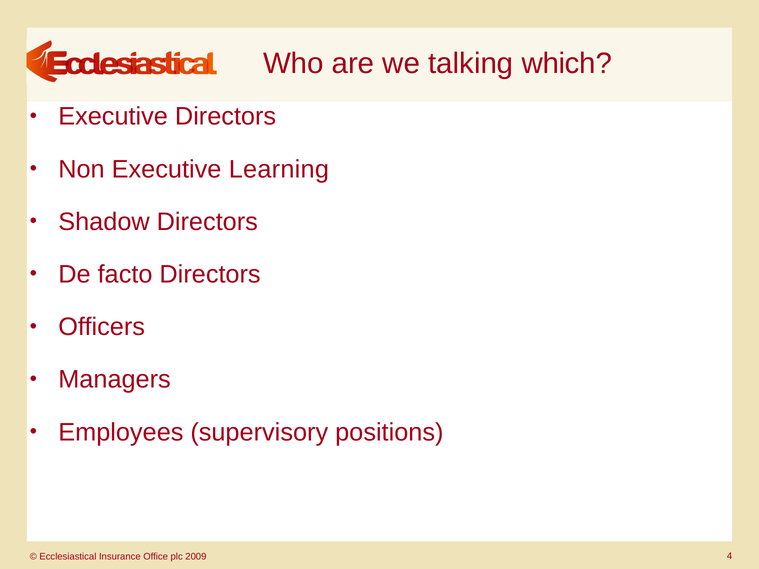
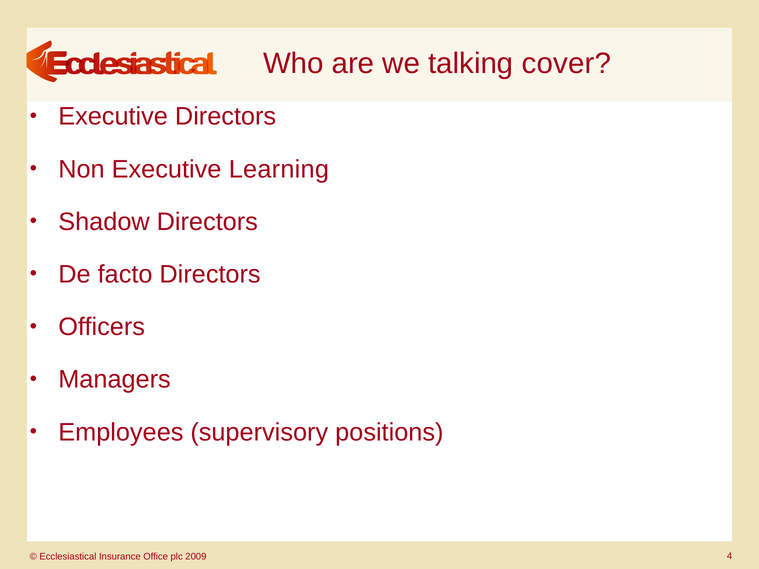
which: which -> cover (566, 64)
